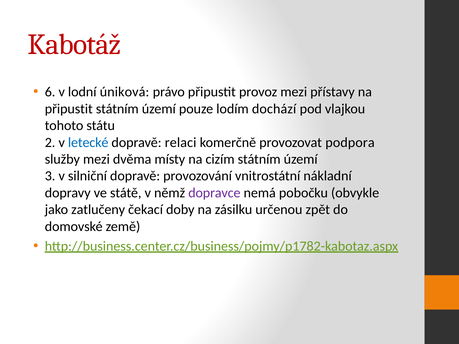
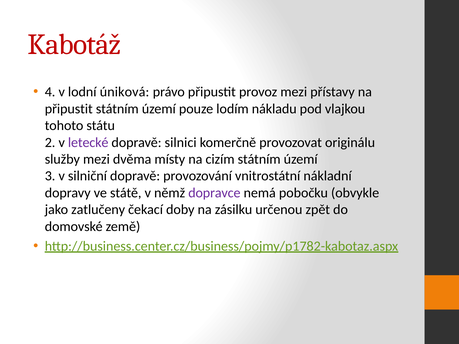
6: 6 -> 4 (50, 92)
dochází: dochází -> nákladu (274, 109)
letecké colour: blue -> purple (88, 142)
relaci: relaci -> silnici (181, 142)
podpora: podpora -> originálu (350, 142)
